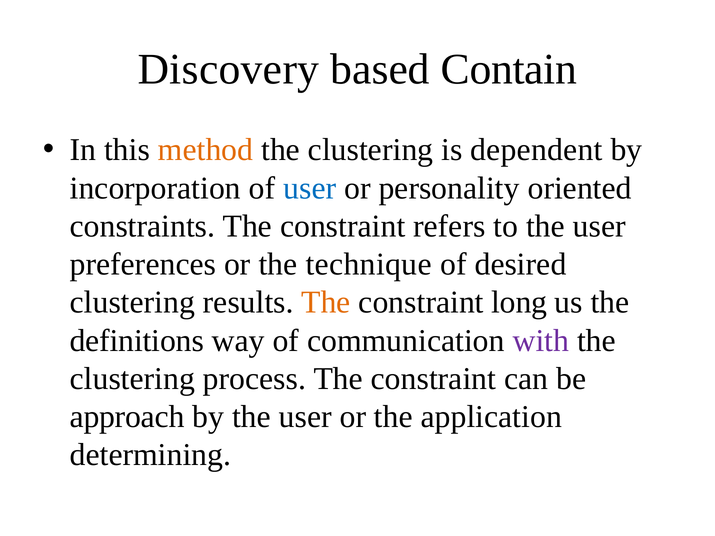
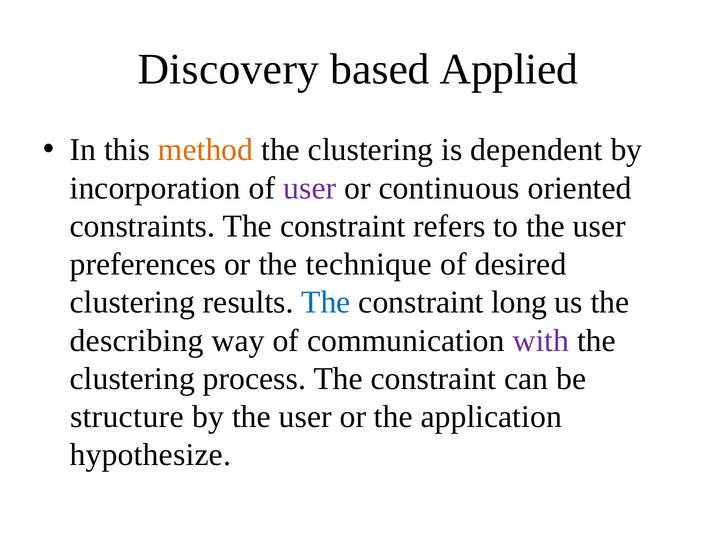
Contain: Contain -> Applied (509, 69)
user colour: blue -> purple (310, 188)
personality: personality -> continuous (449, 188)
The colour: orange -> blue (326, 303)
definitions: definitions -> describing (137, 341)
approach: approach -> structure (127, 417)
determining: determining -> hypothesize (150, 455)
